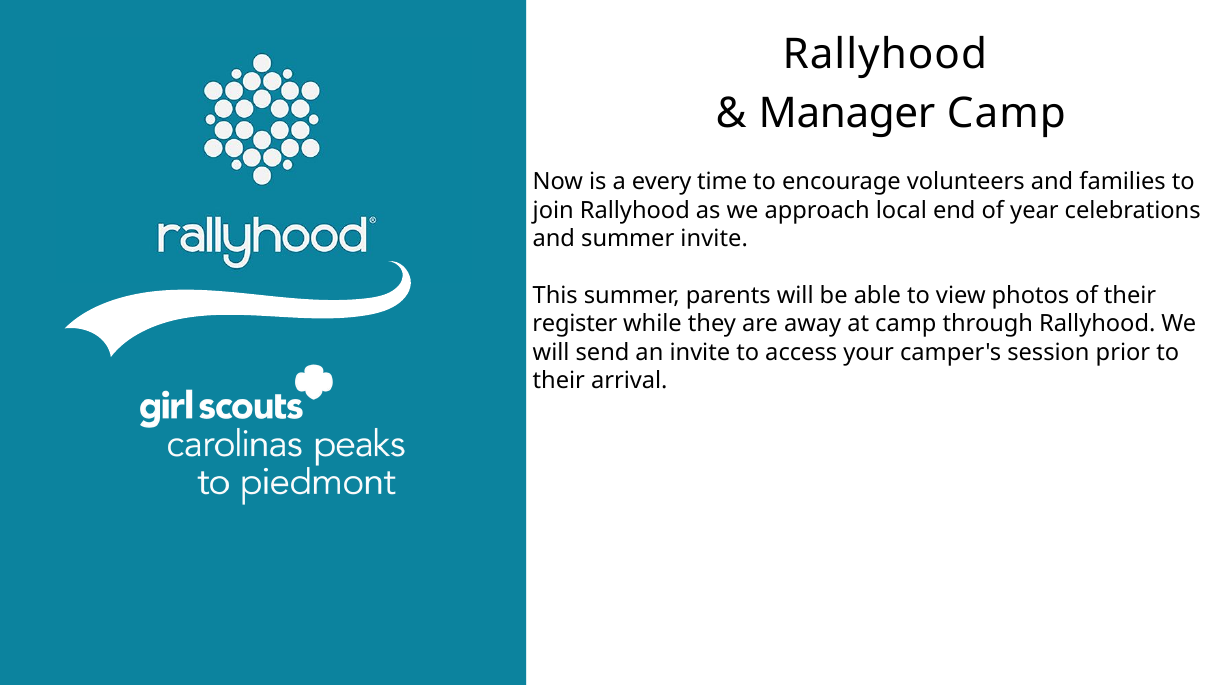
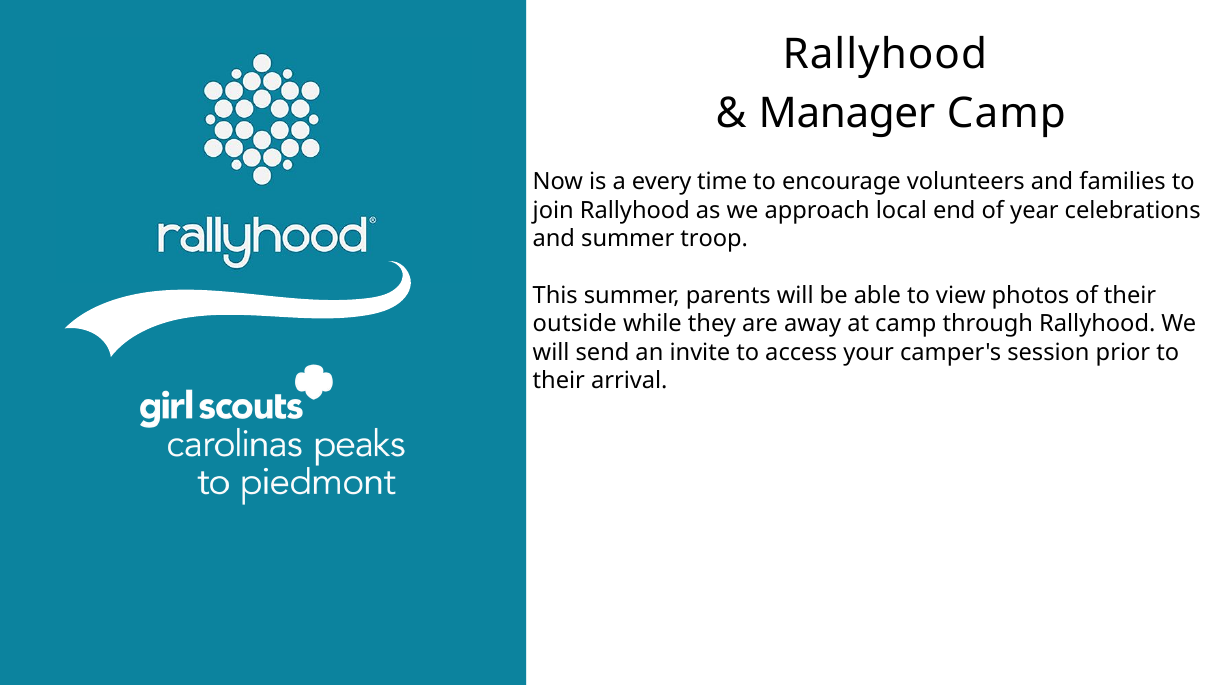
summer invite: invite -> troop (714, 239)
register: register -> outside (575, 324)
